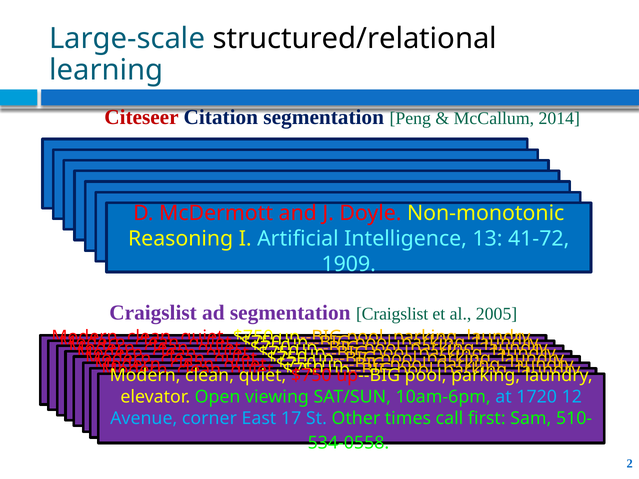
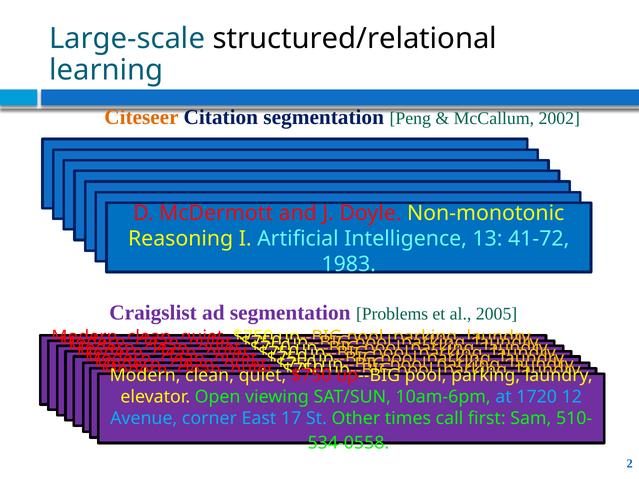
Citeseer colour: red -> orange (141, 117)
2014: 2014 -> 2002 (559, 118)
1909: 1909 -> 1983 (349, 265)
segmentation Craigslist: Craigslist -> Problems (392, 314)
